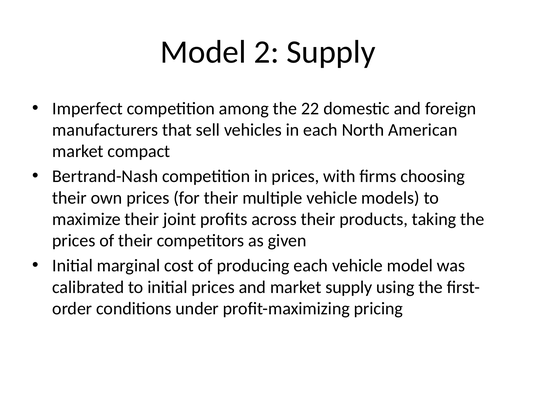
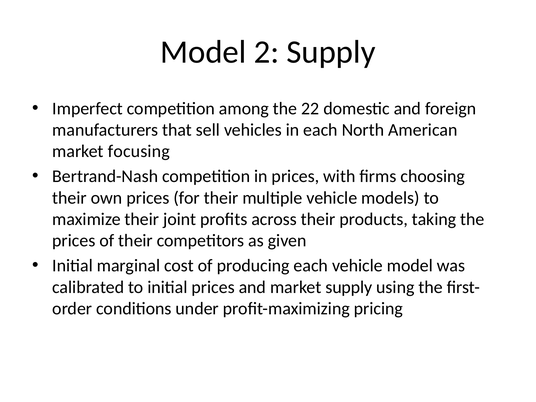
compact: compact -> focusing (139, 151)
